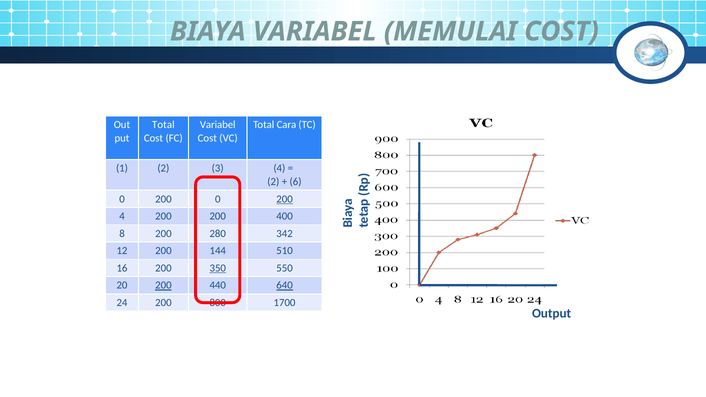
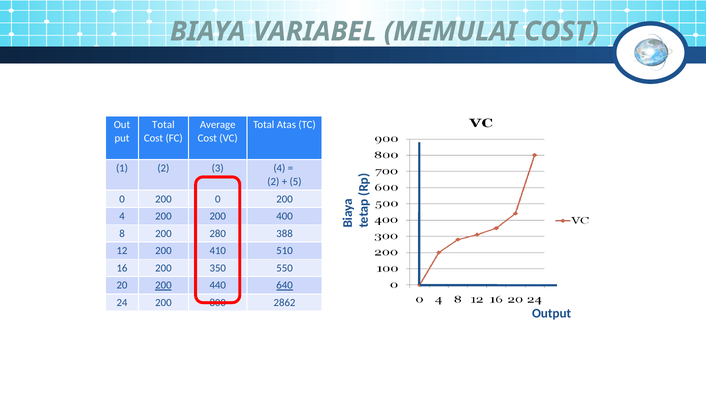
Variabel: Variabel -> Average (218, 125)
Cara: Cara -> Atas (286, 125)
6: 6 -> 5 (296, 182)
200 underline: present -> none (285, 199)
342: 342 -> 388 (285, 234)
144: 144 -> 410 (218, 251)
350 underline: present -> none (218, 268)
1700: 1700 -> 2862 (285, 303)
